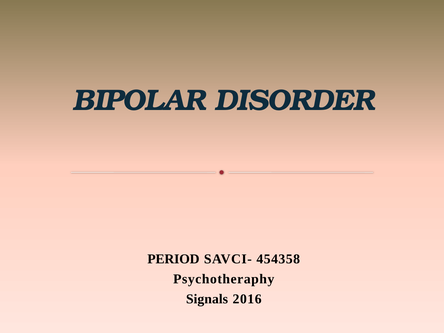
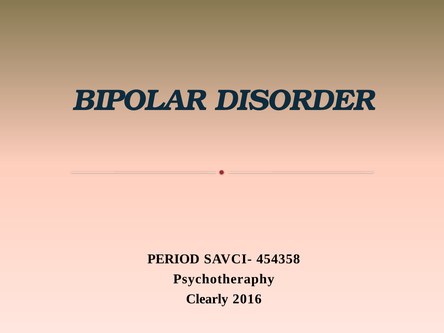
Signals: Signals -> Clearly (207, 299)
